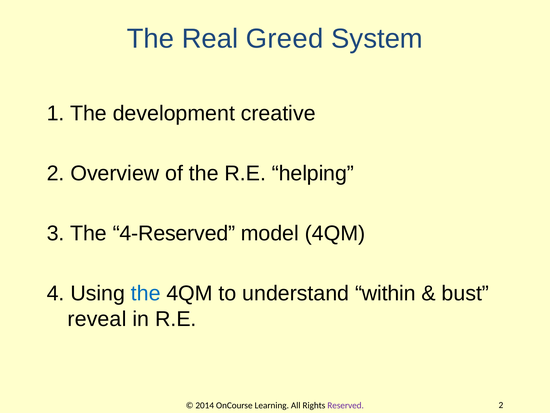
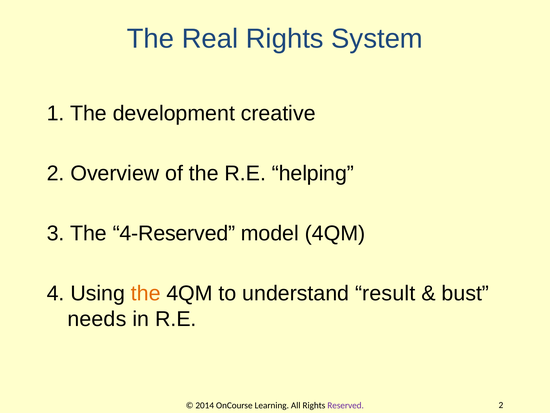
Real Greed: Greed -> Rights (285, 39)
the colour: blue -> orange (146, 293)
within: within -> result (385, 293)
reveal: reveal -> needs (97, 319)
